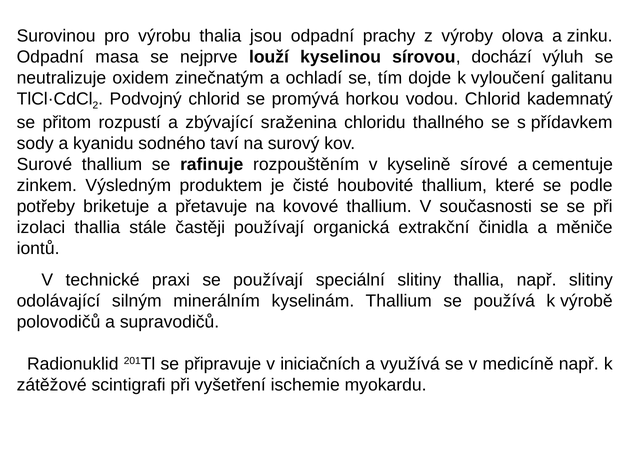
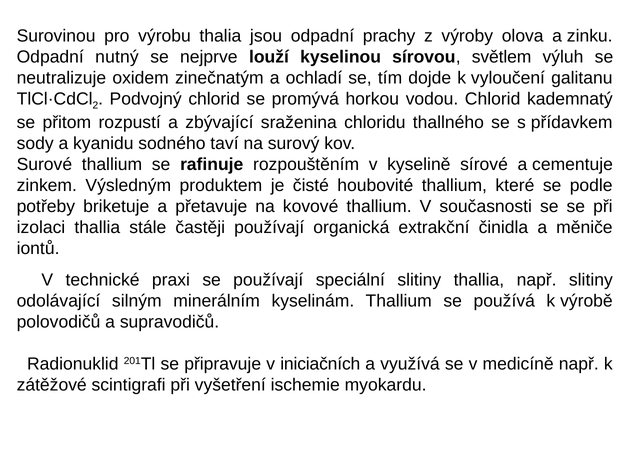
masa: masa -> nutný (117, 57)
dochází: dochází -> světlem (502, 57)
